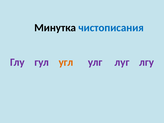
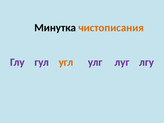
чистописания colour: blue -> orange (111, 28)
